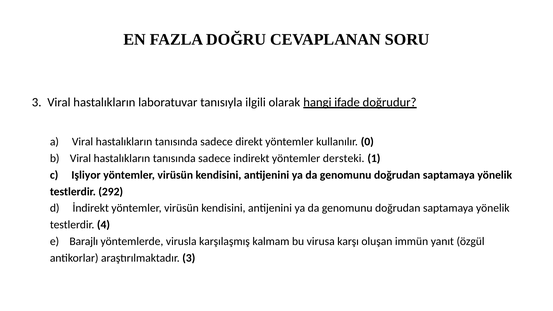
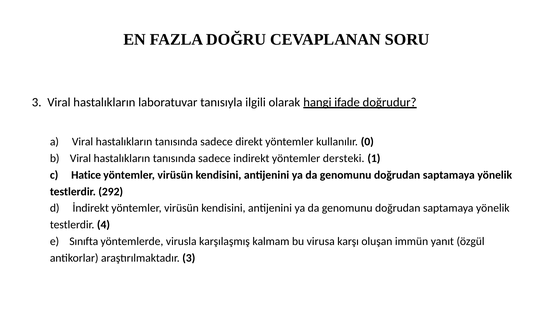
Işliyor: Işliyor -> Hatice (86, 175)
Barajlı: Barajlı -> Sınıfta (84, 241)
